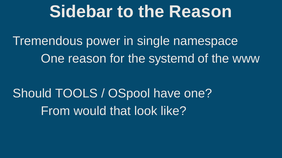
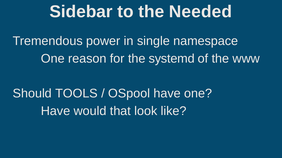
the Reason: Reason -> Needed (201, 12)
From: From -> Have (56, 111)
